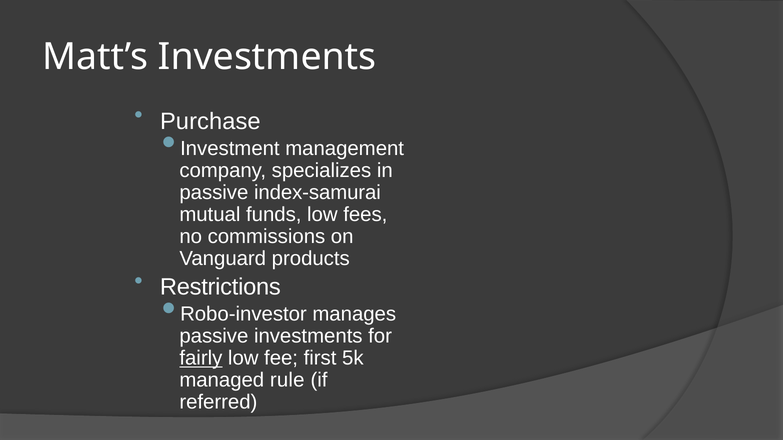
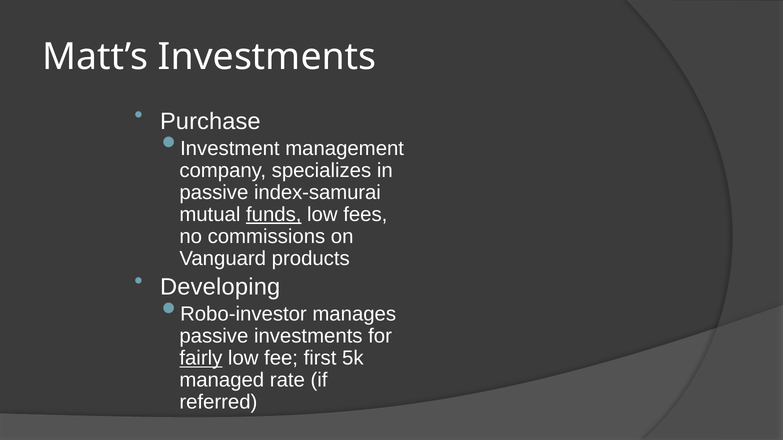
funds underline: none -> present (274, 215)
Restrictions: Restrictions -> Developing (220, 287)
rule: rule -> rate (287, 380)
